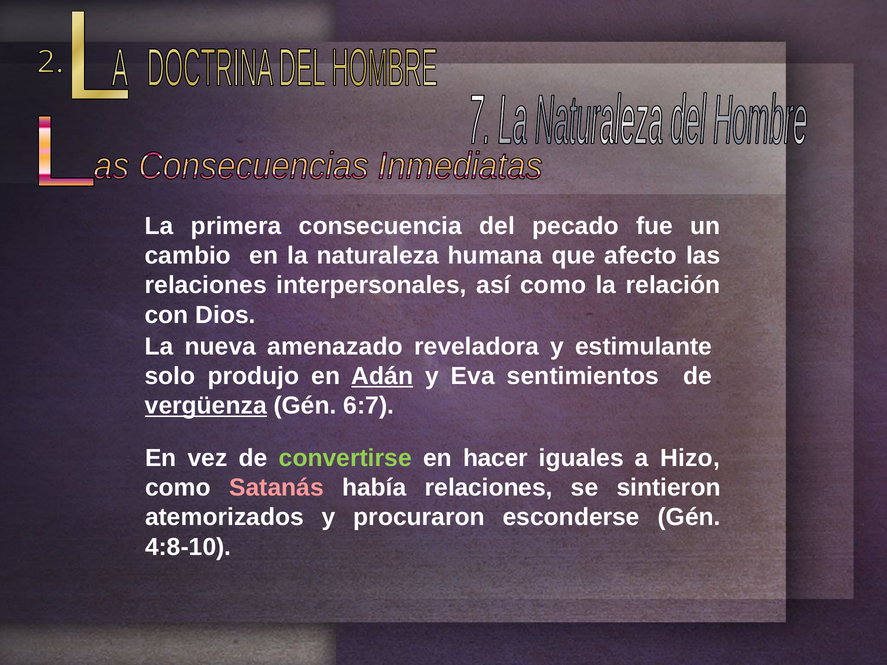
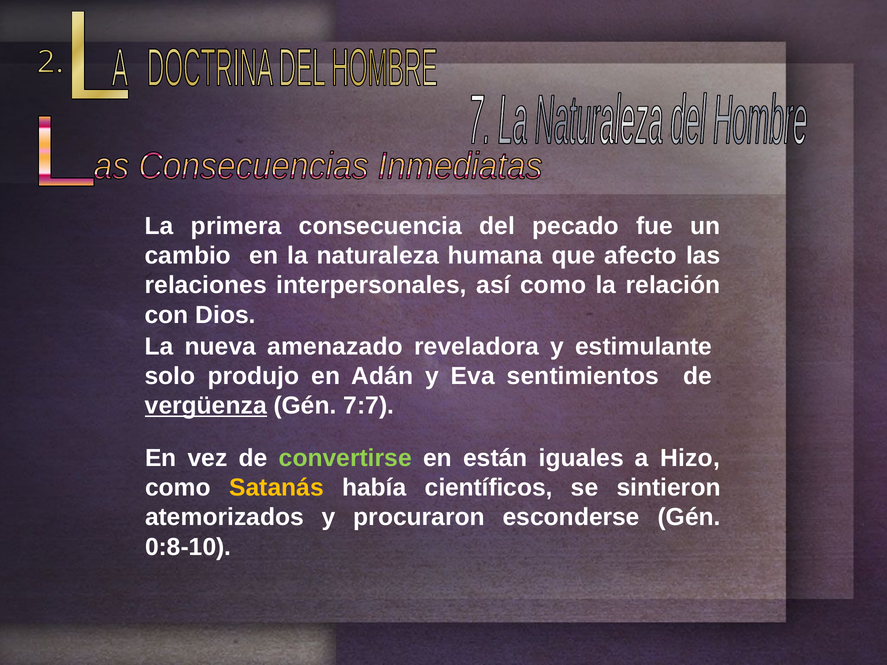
Adán underline: present -> none (382, 376)
6:7: 6:7 -> 7:7 (369, 406)
hacer: hacer -> están (495, 458)
Satanás colour: pink -> yellow (276, 488)
había relaciones: relaciones -> científicos (489, 488)
4:8-10: 4:8-10 -> 0:8-10 (188, 547)
